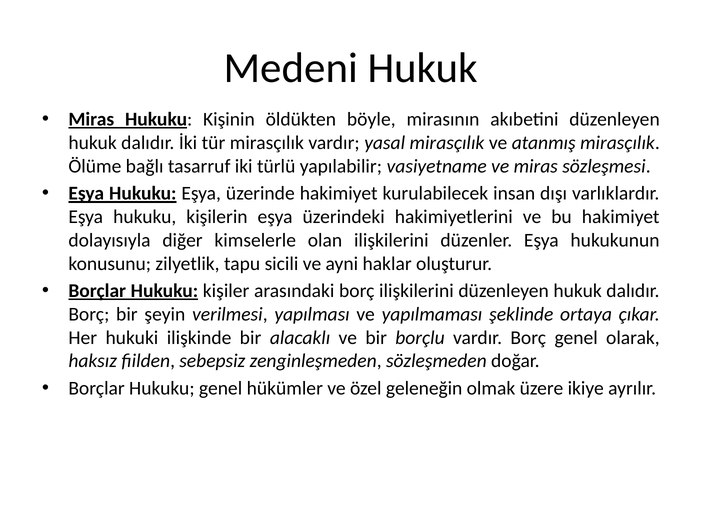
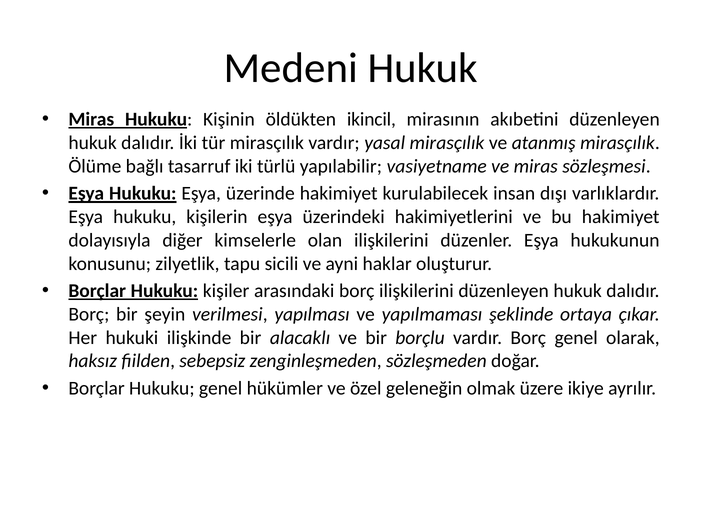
böyle: böyle -> ikincil (371, 120)
